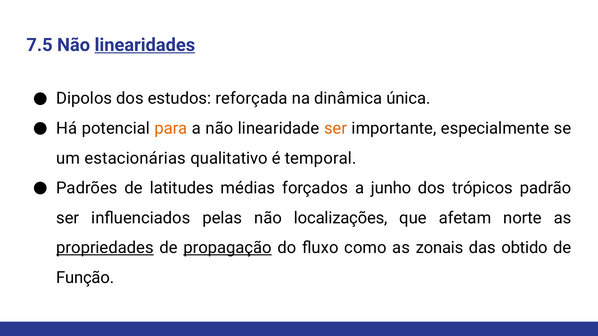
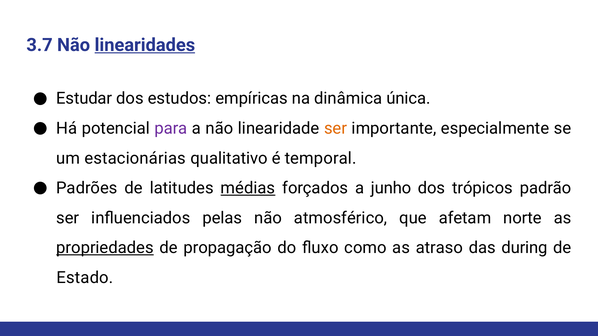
7.5: 7.5 -> 3.7 (39, 45)
Dipolos: Dipolos -> Estudar (84, 99)
reforçada: reforçada -> empíricas (252, 99)
para colour: orange -> purple (171, 129)
médias underline: none -> present (248, 188)
localizações: localizações -> atmosférico (341, 218)
propagação underline: present -> none (228, 248)
zonais: zonais -> atraso (439, 248)
obtido: obtido -> during (525, 248)
Função: Função -> Estado (85, 278)
